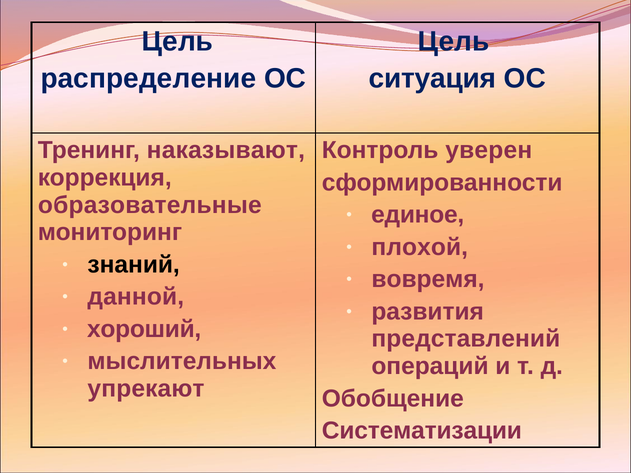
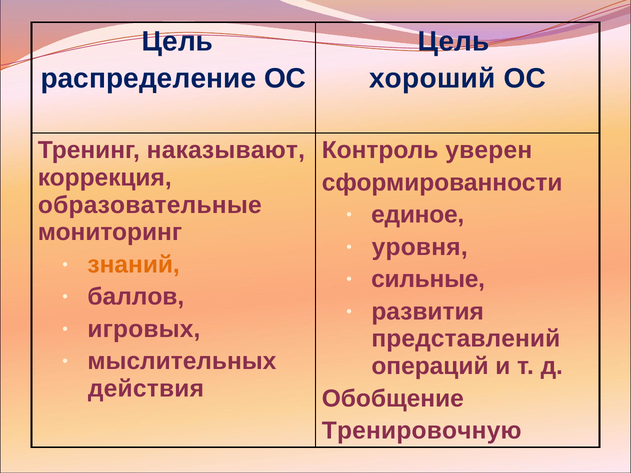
ситуация: ситуация -> хороший (432, 79)
плохой: плохой -> уровня (420, 247)
знаний colour: black -> orange (134, 265)
вовремя: вовремя -> сильные (428, 279)
данной: данной -> баллов (136, 297)
хороший: хороший -> игровых (144, 329)
упрекают: упрекают -> действия (146, 389)
Систематизации: Систематизации -> Тренировочную (422, 431)
